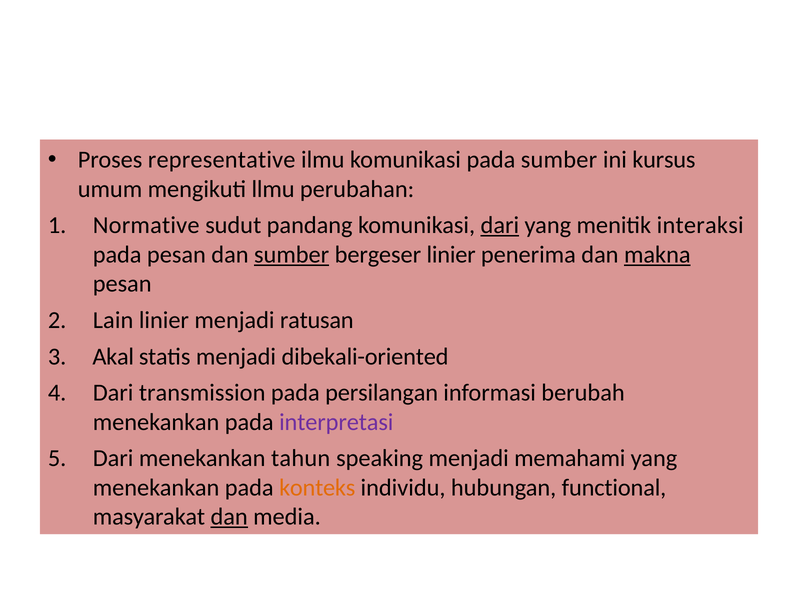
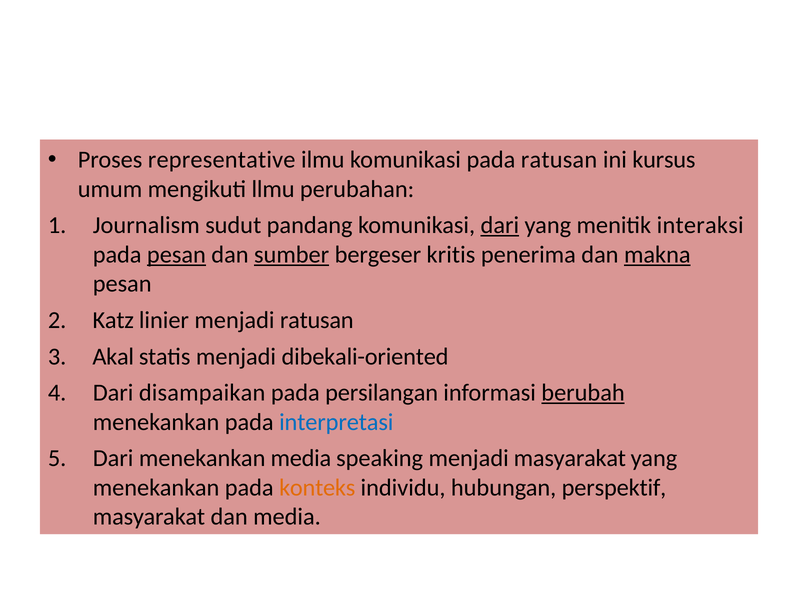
pada sumber: sumber -> ratusan (559, 160)
Normative: Normative -> Journalism (146, 226)
pesan underline: none -> present (176, 255)
bergeser linier: linier -> kritis (451, 255)
Lain: Lain -> Katz (113, 320)
transmission: transmission -> disampaikan (202, 393)
berubah underline: none -> present (583, 393)
interpretasi colour: purple -> blue (336, 422)
menekankan tahun: tahun -> media (301, 459)
menjadi memahami: memahami -> masyarakat (570, 459)
functional: functional -> perspektif (614, 488)
dan underline: present -> none (229, 517)
